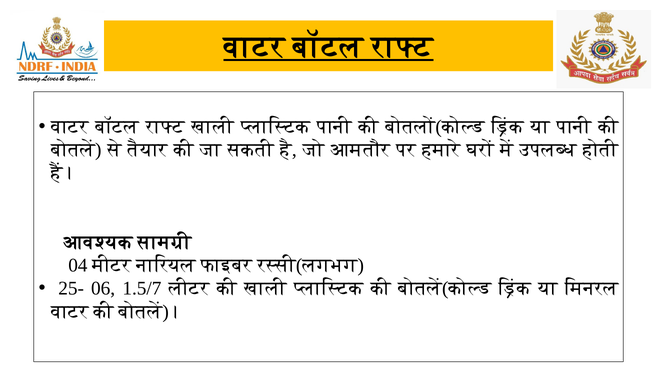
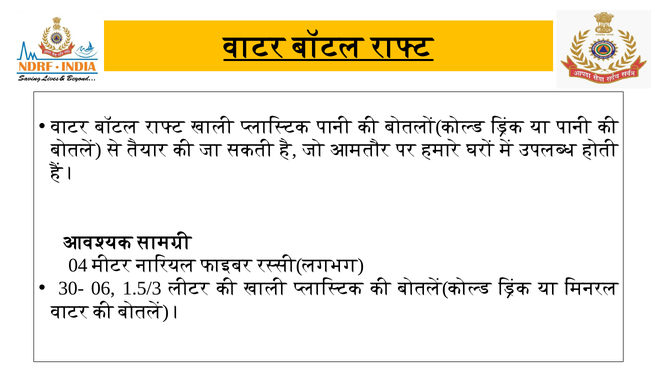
25-: 25- -> 30- (71, 288)
1.5/7: 1.5/7 -> 1.5/3 (142, 288)
